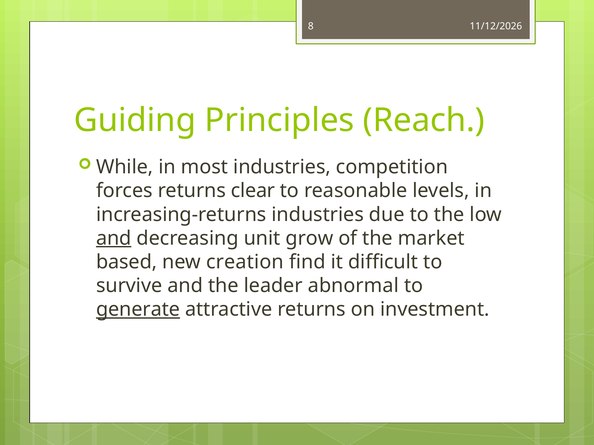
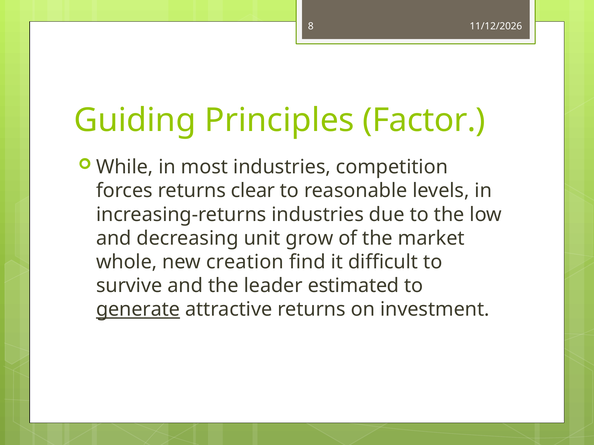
Reach: Reach -> Factor (424, 121)
and underline: present -> none (114, 238)
based: based -> whole (127, 262)
abnormal: abnormal -> estimated (353, 286)
